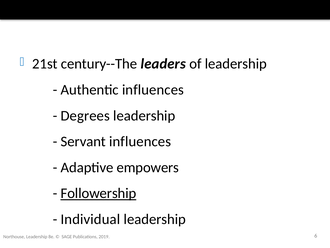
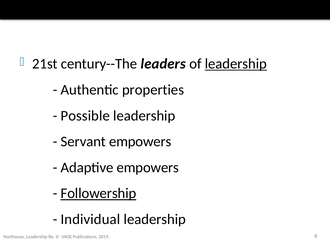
leadership underline: none -> present (236, 64)
Authentic influences: influences -> properties (153, 90)
Degrees: Degrees -> Possible (85, 115)
Servant influences: influences -> empowers (140, 141)
